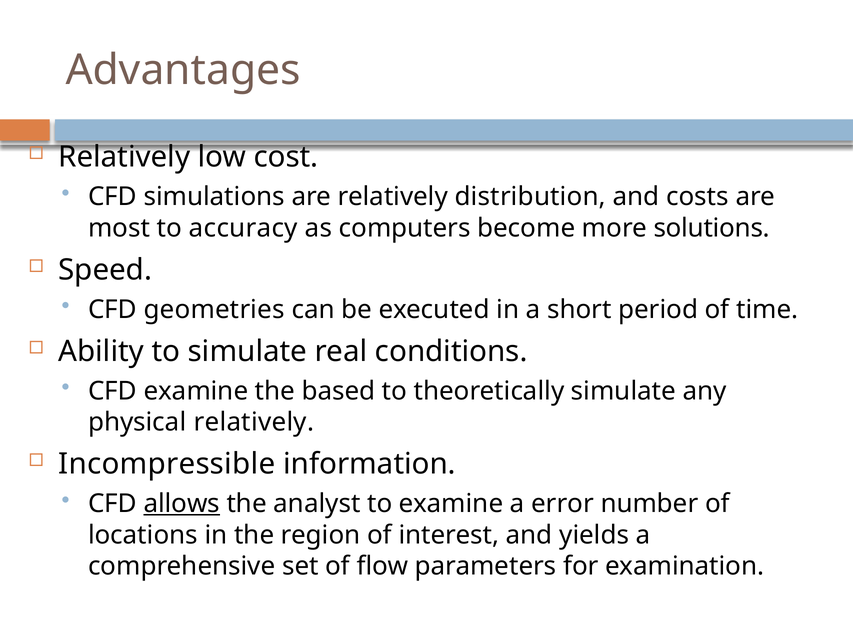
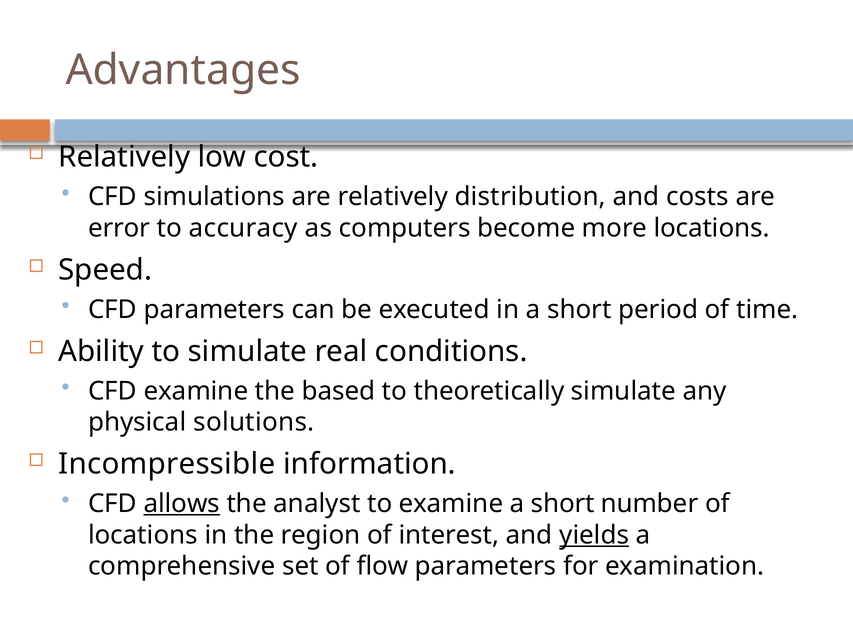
most: most -> error (119, 228)
more solutions: solutions -> locations (712, 228)
CFD geometries: geometries -> parameters (214, 310)
physical relatively: relatively -> solutions (254, 423)
examine a error: error -> short (563, 504)
yields underline: none -> present (594, 536)
